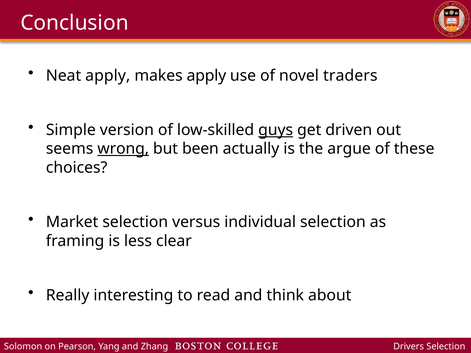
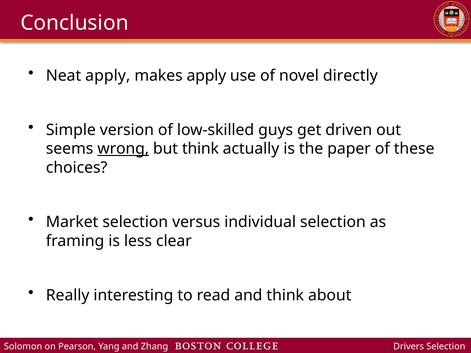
traders: traders -> directly (350, 76)
guys underline: present -> none (276, 130)
but been: been -> think (200, 149)
argue: argue -> paper (349, 149)
